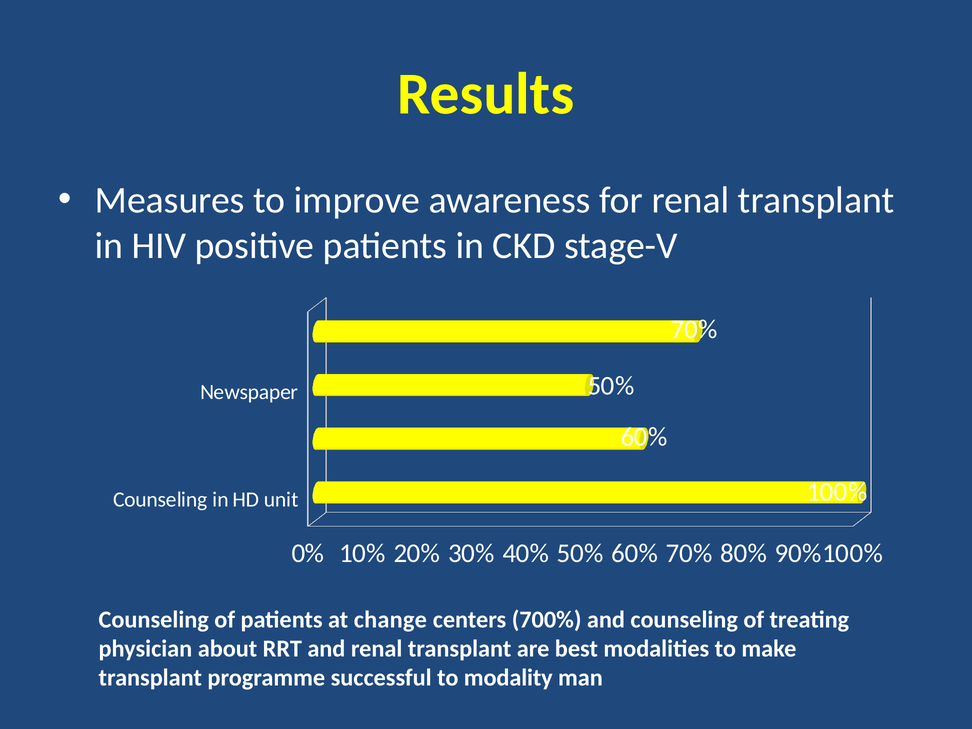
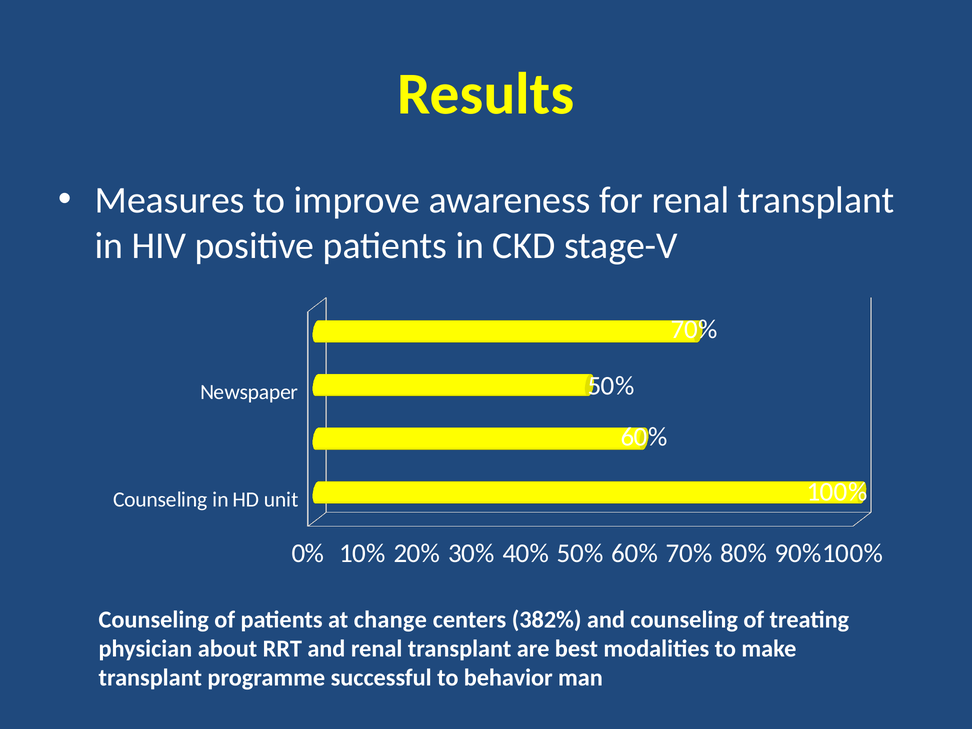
700%: 700% -> 382% (547, 619)
modality: modality -> behavior (508, 678)
